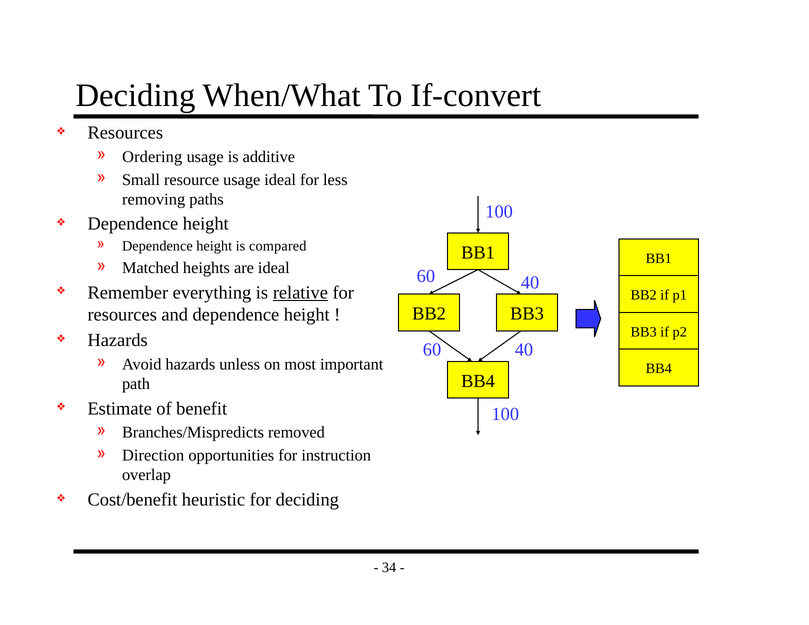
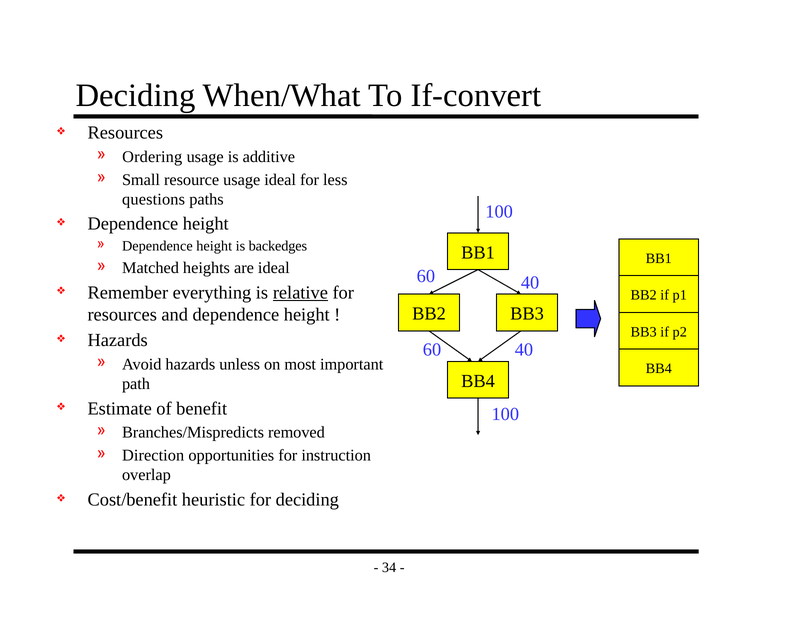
removing: removing -> questions (154, 199)
compared: compared -> backedges (278, 246)
